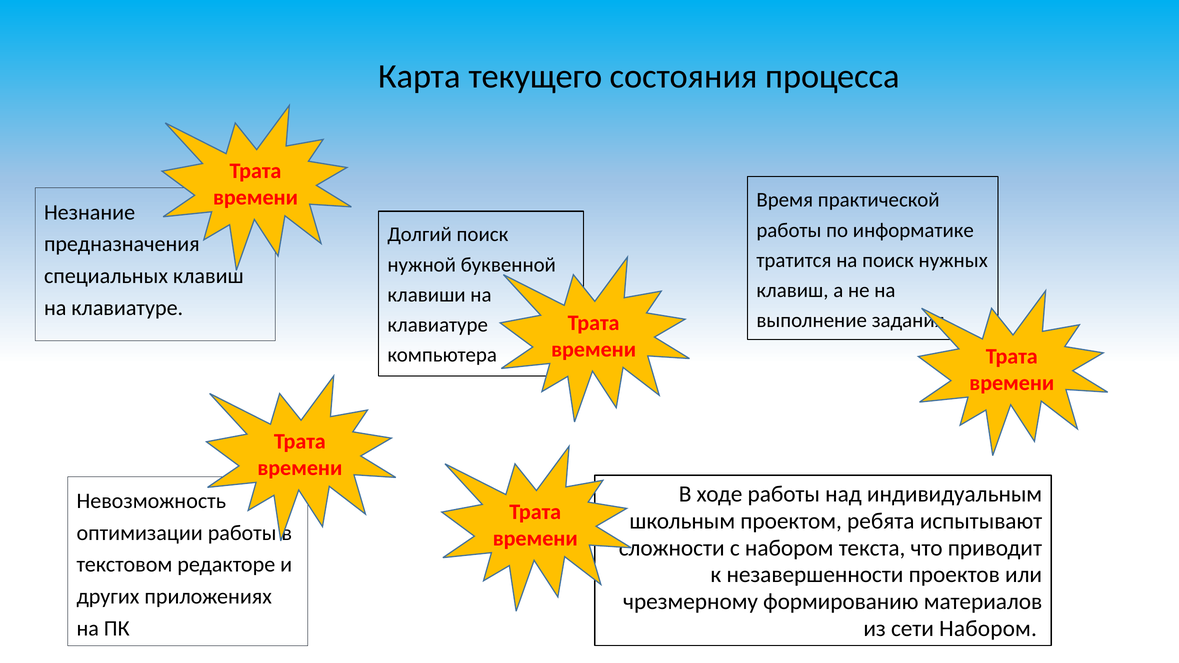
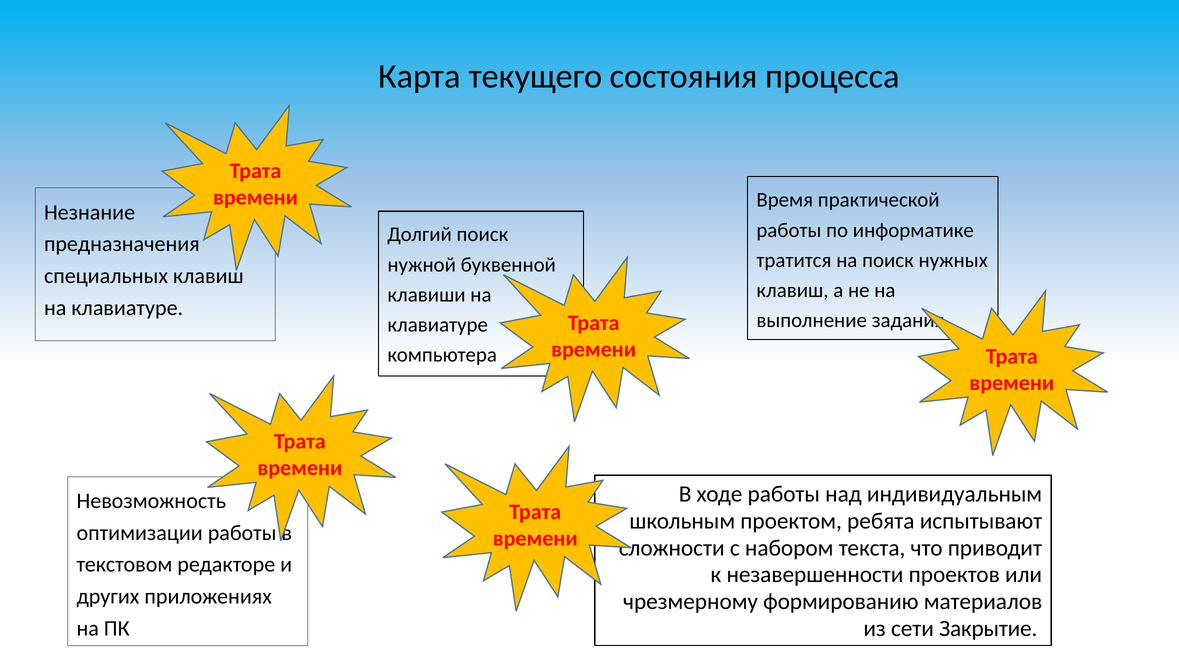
сети Набором: Набором -> Закрытие (988, 629)
